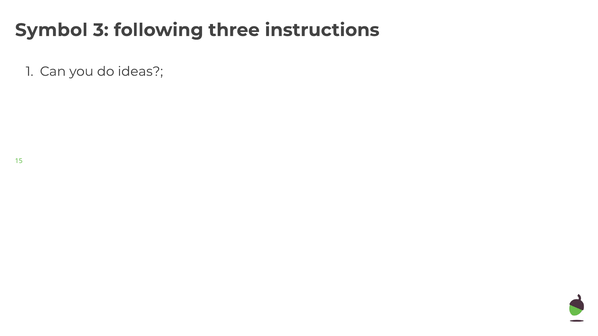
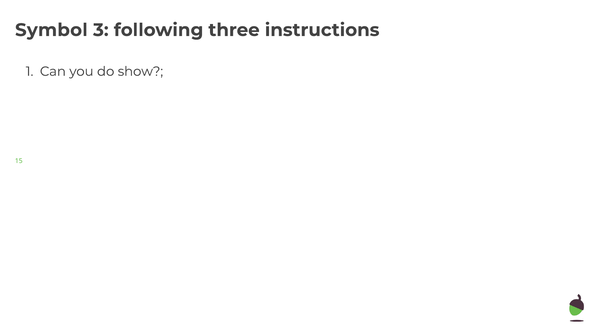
ideas: ideas -> show (140, 71)
